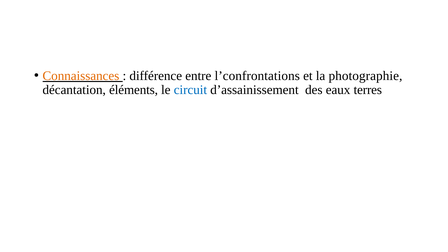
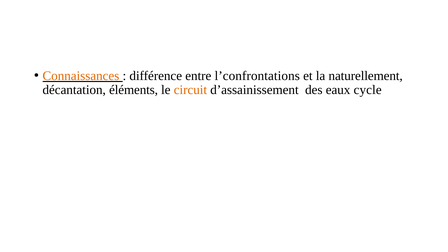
photographie: photographie -> naturellement (366, 76)
circuit colour: blue -> orange (190, 90)
terres: terres -> cycle (368, 90)
